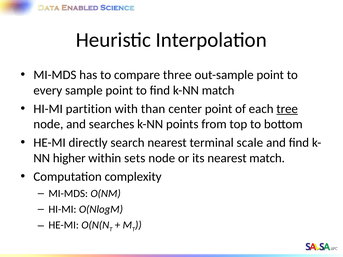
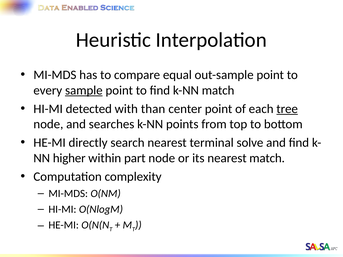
three: three -> equal (177, 75)
sample underline: none -> present (84, 90)
partition: partition -> detected (89, 109)
scale: scale -> solve (250, 143)
sets: sets -> part (135, 158)
